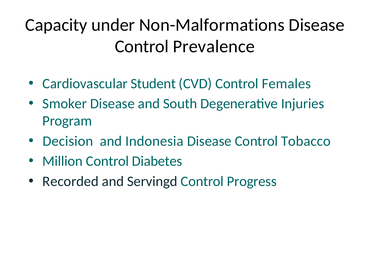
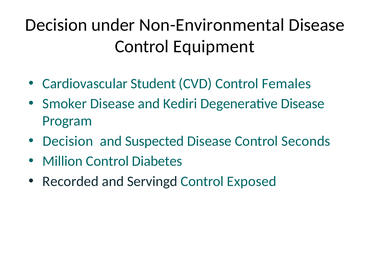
Capacity: Capacity -> Decision (56, 25)
Non-Malformations: Non-Malformations -> Non-Environmental (212, 25)
Prevalence: Prevalence -> Equipment (214, 47)
South: South -> Kediri (180, 104)
Degenerative Injuries: Injuries -> Disease (303, 104)
Indonesia: Indonesia -> Suspected (155, 141)
Tobacco: Tobacco -> Seconds (306, 141)
Progress: Progress -> Exposed (252, 182)
